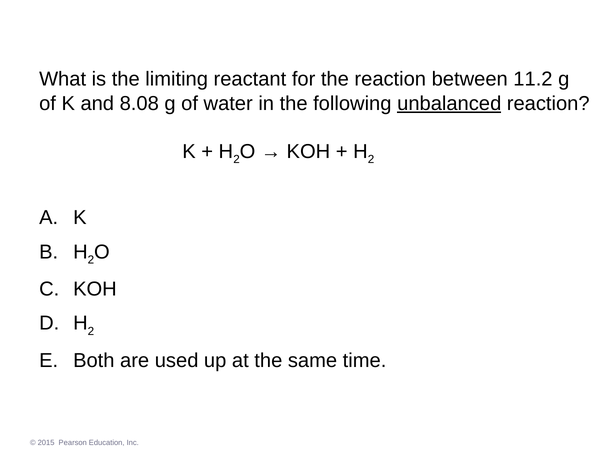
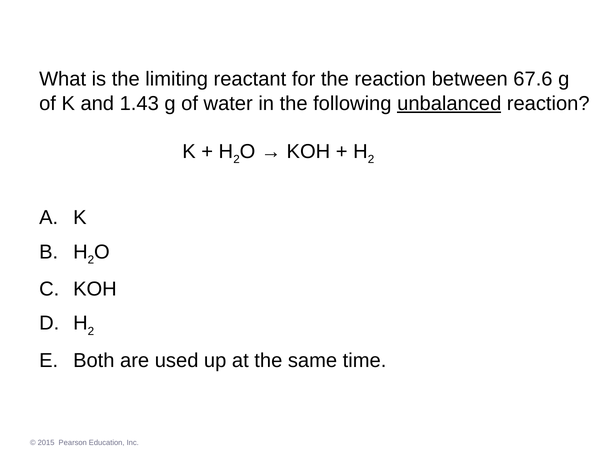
11.2: 11.2 -> 67.6 (533, 79)
8.08: 8.08 -> 1.43 (139, 103)
